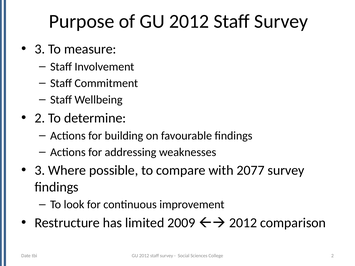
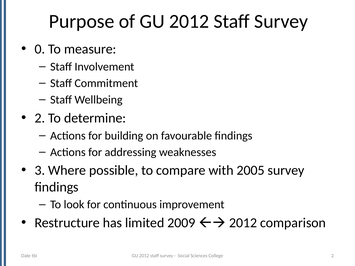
3: 3 -> 0 (40, 49)
2077: 2077 -> 2005 (251, 171)
